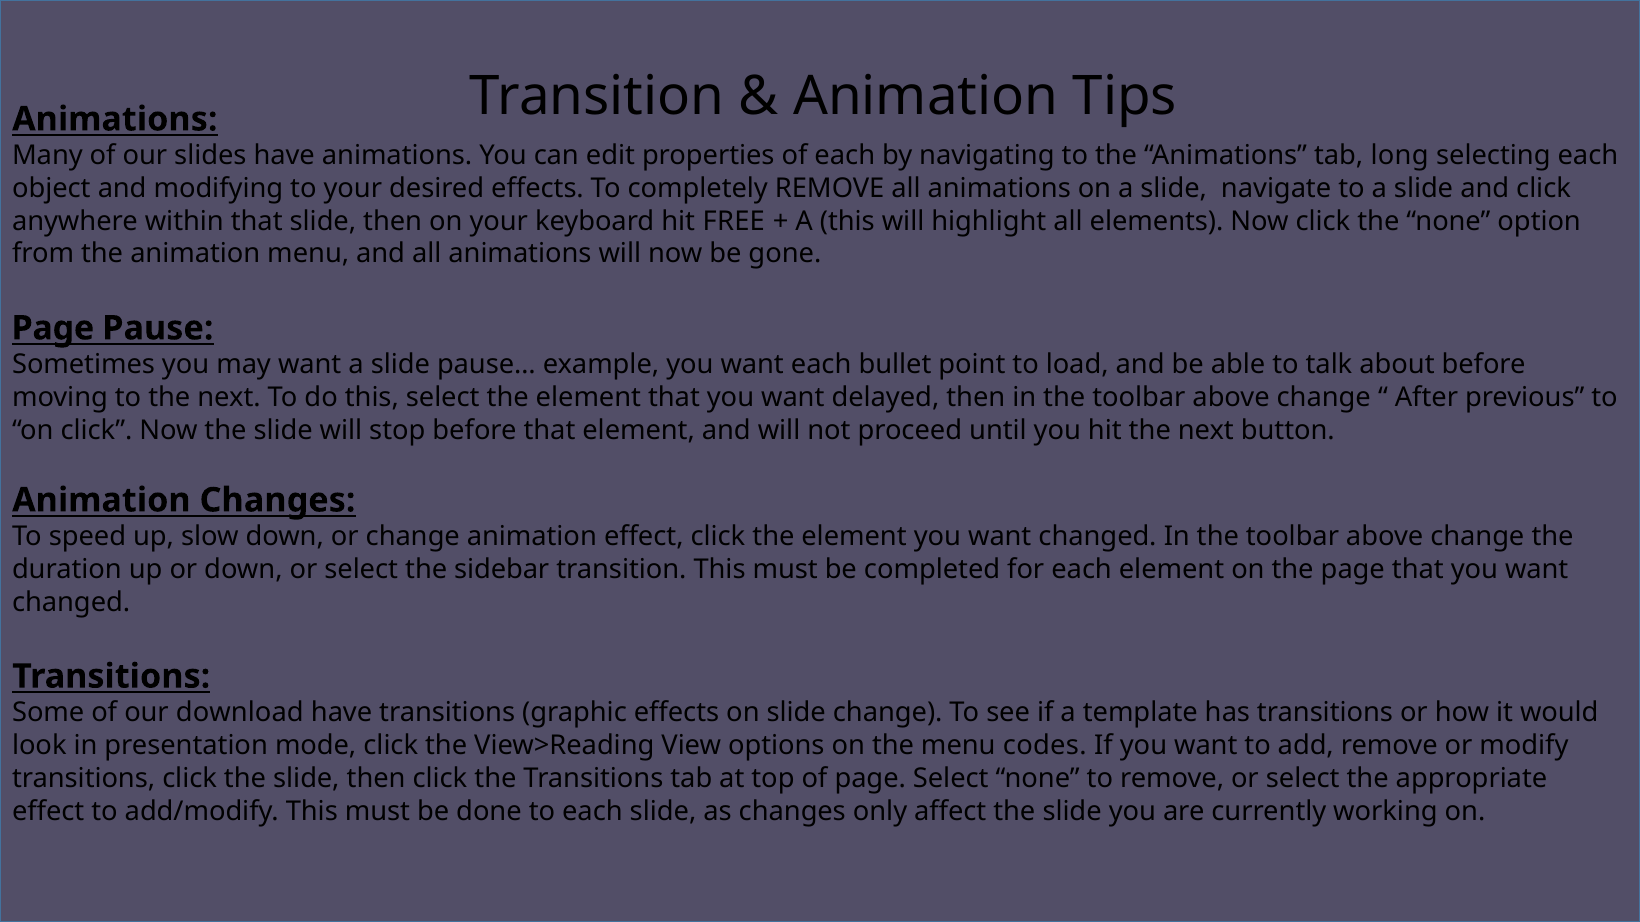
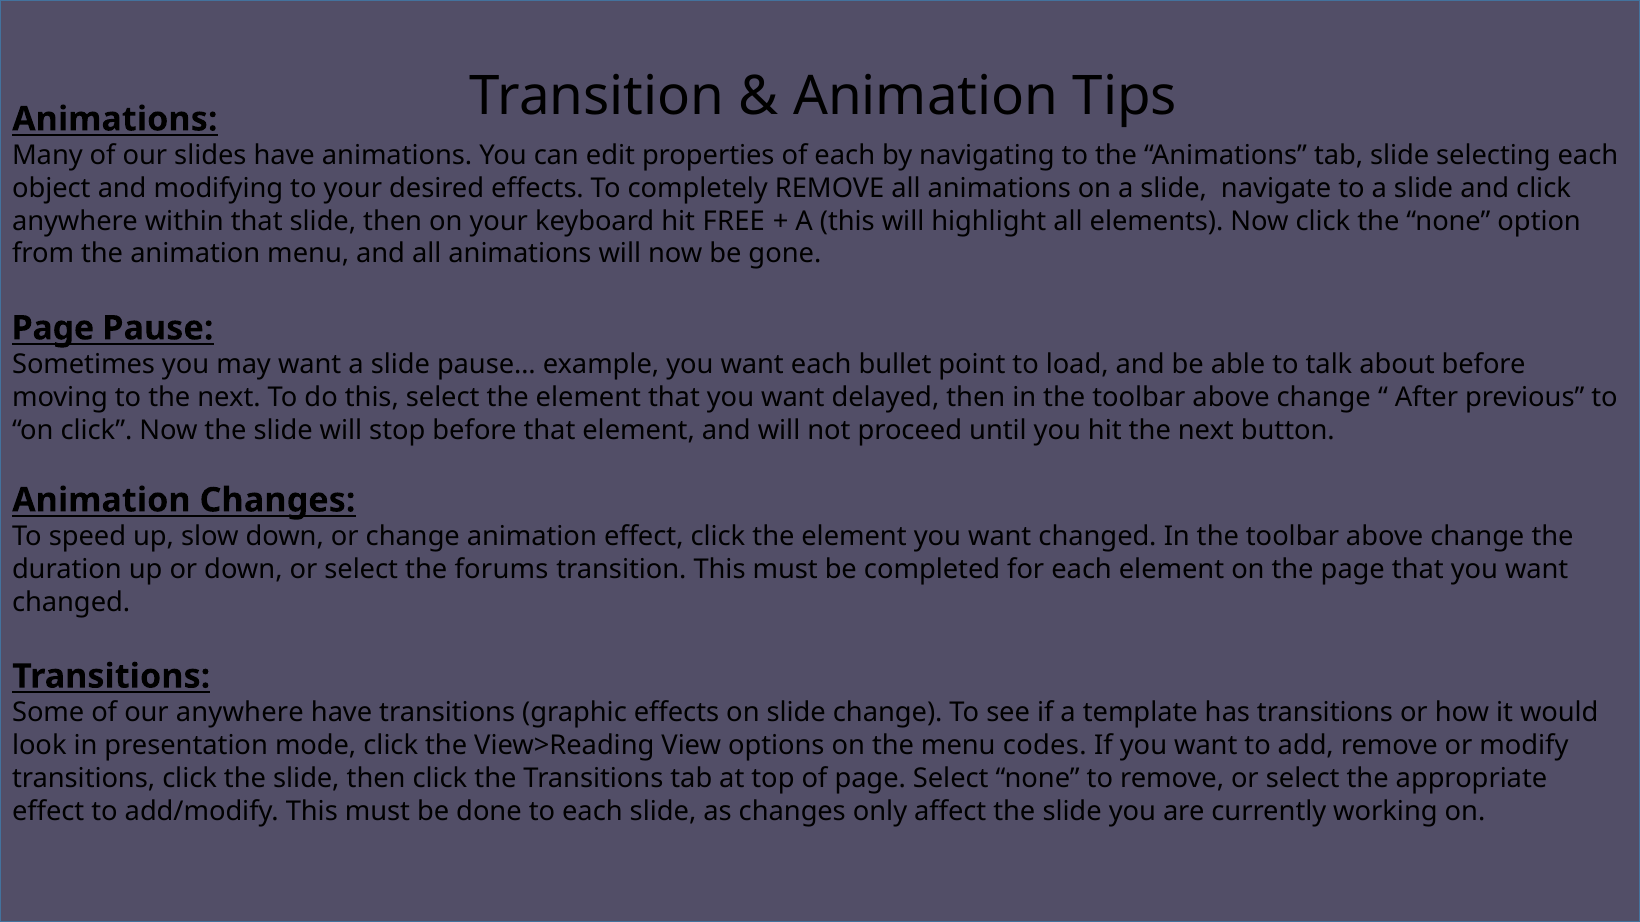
tab long: long -> slide (1400, 156)
sidebar: sidebar -> forums (502, 570)
our download: download -> anywhere (240, 713)
